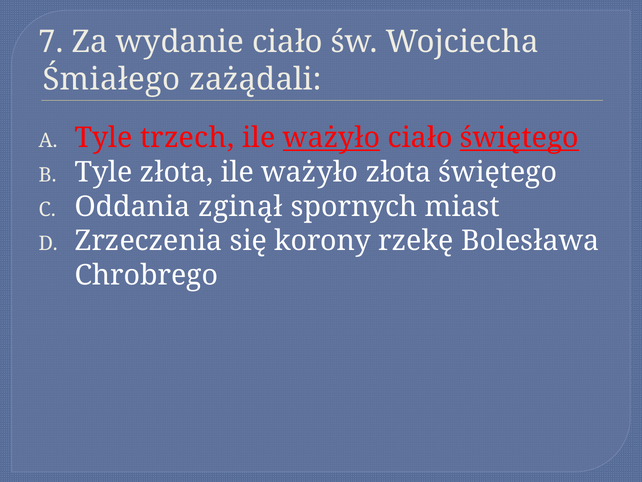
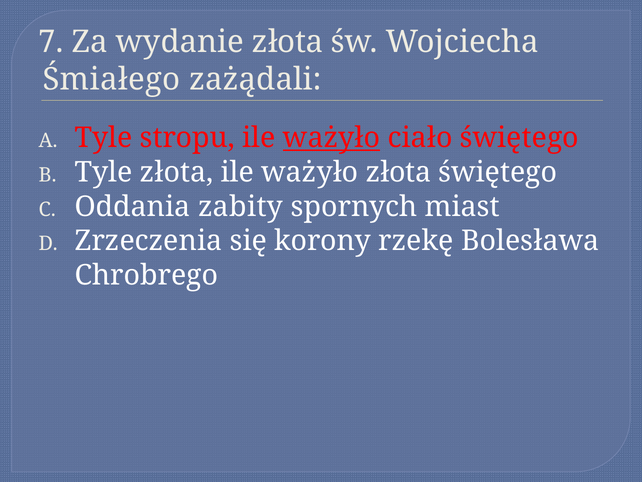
wydanie ciało: ciało -> złota (288, 42)
trzech: trzech -> stropu (187, 138)
świętego underline: present -> none (519, 138)
zginął: zginął -> zabity (241, 206)
